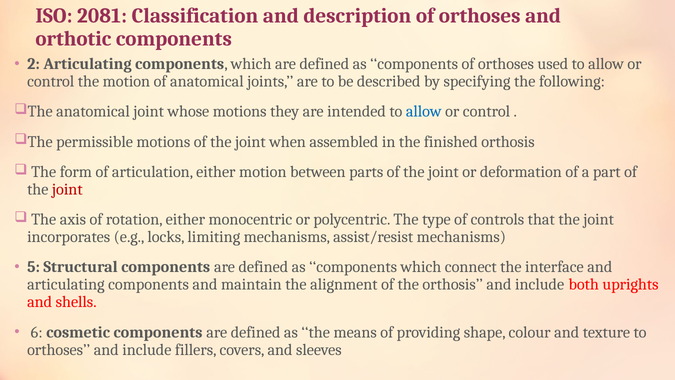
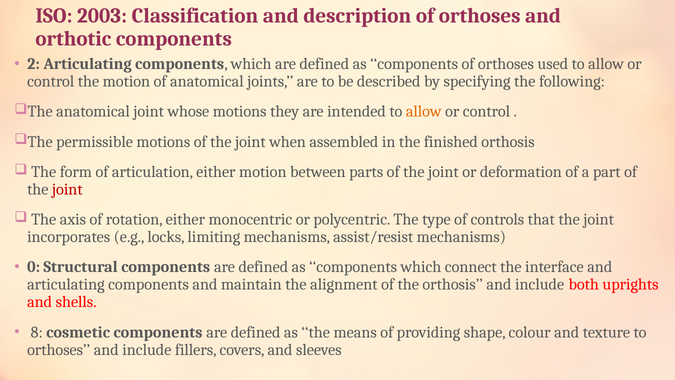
2081: 2081 -> 2003 (102, 16)
allow colour: blue -> orange (424, 112)
5: 5 -> 0 (34, 267)
6: 6 -> 8 (37, 332)
